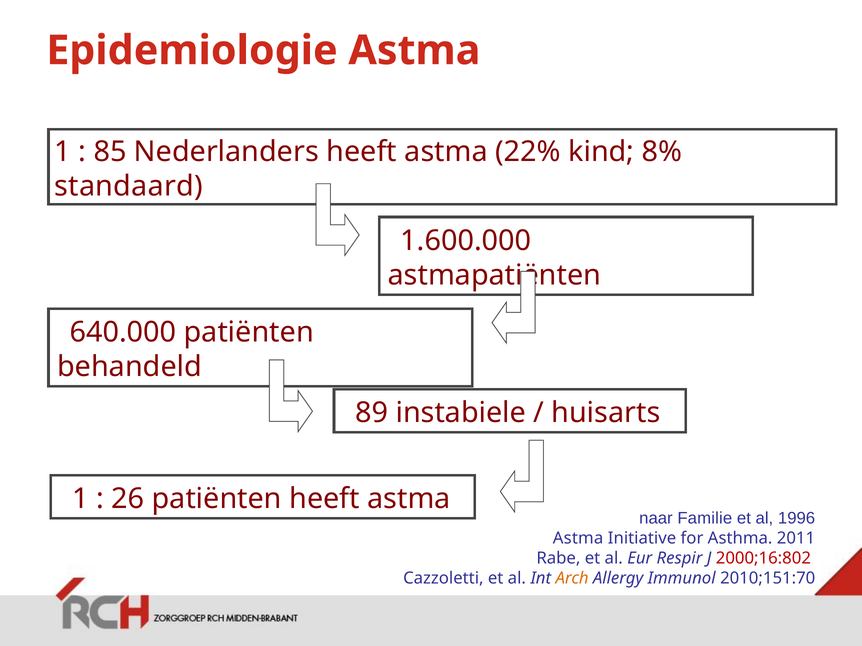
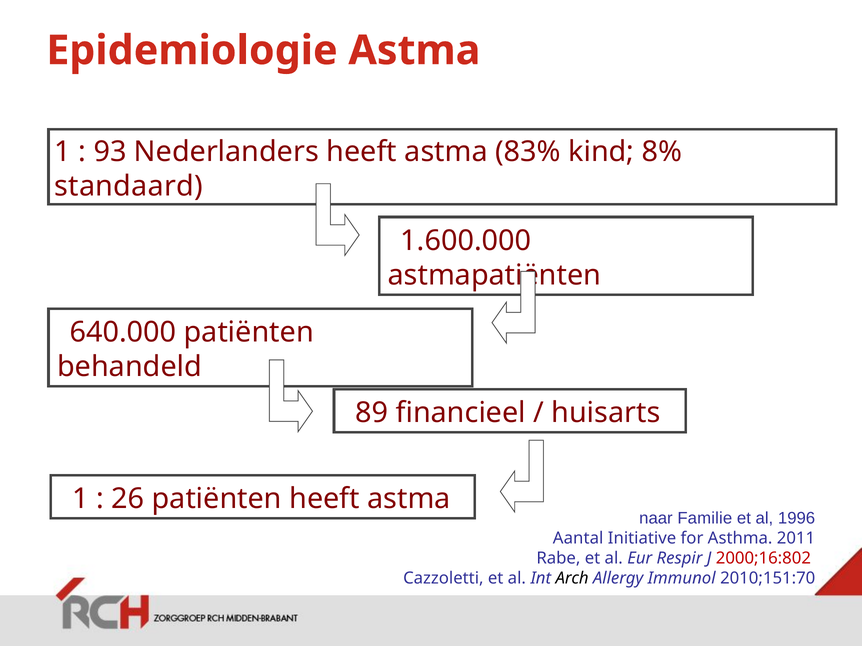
85: 85 -> 93 (110, 152)
22%: 22% -> 83% (528, 152)
instabiele: instabiele -> financieel (461, 413)
Astma: Astma -> Aantal (578, 538)
Arch colour: orange -> black (572, 579)
